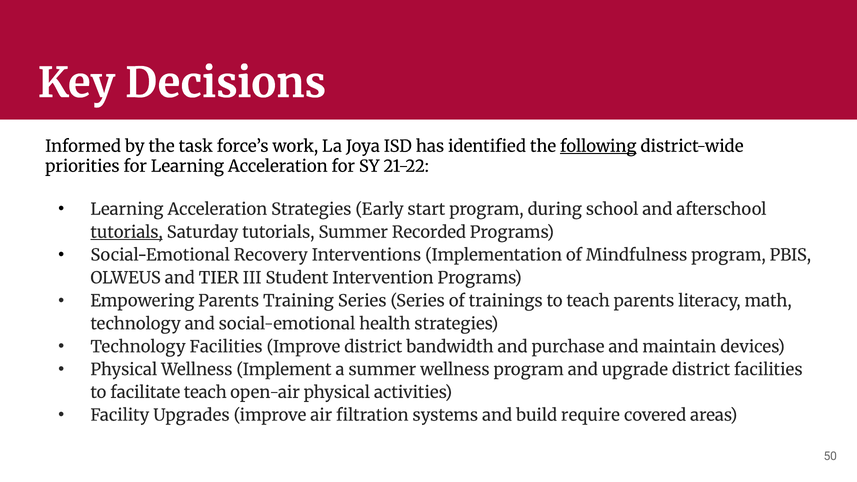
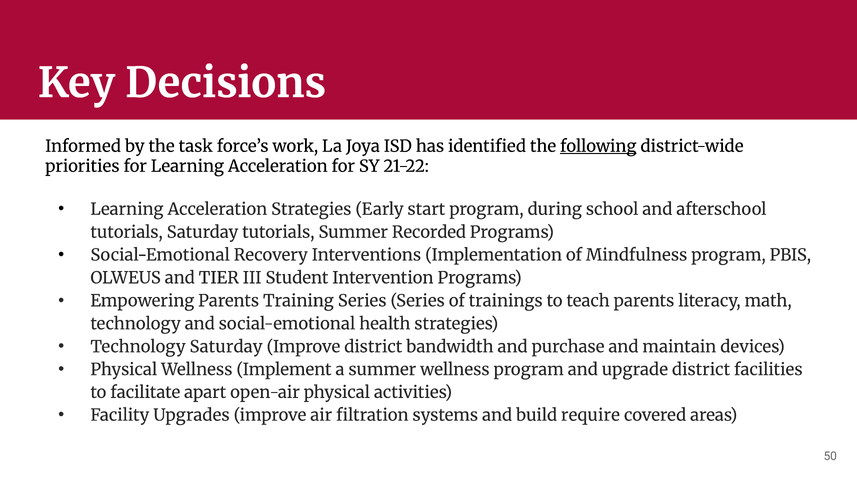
tutorials underline: present -> none (127, 232)
Technology Facilities: Facilities -> Saturday (226, 347)
facilitate teach: teach -> apart (205, 392)
